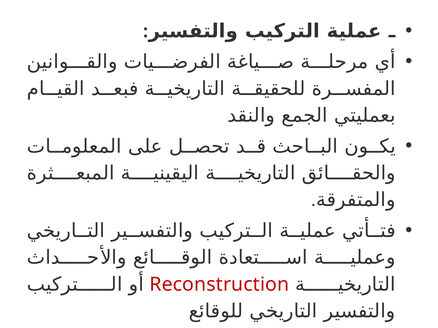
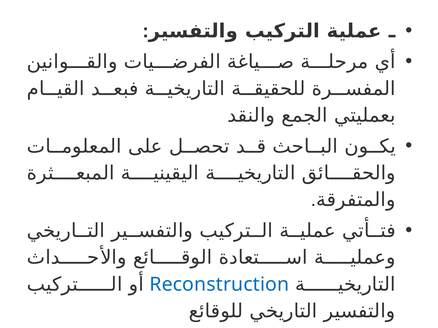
Reconstruction colour: red -> blue (219, 285)
